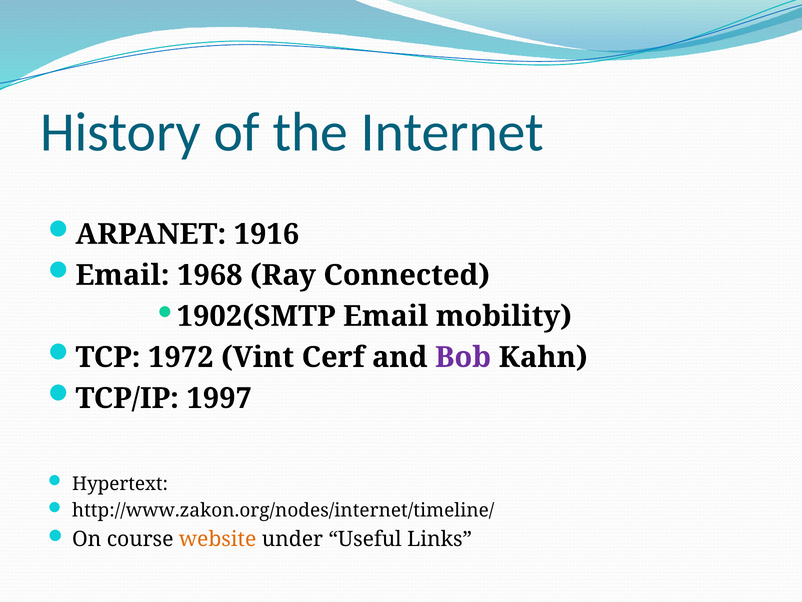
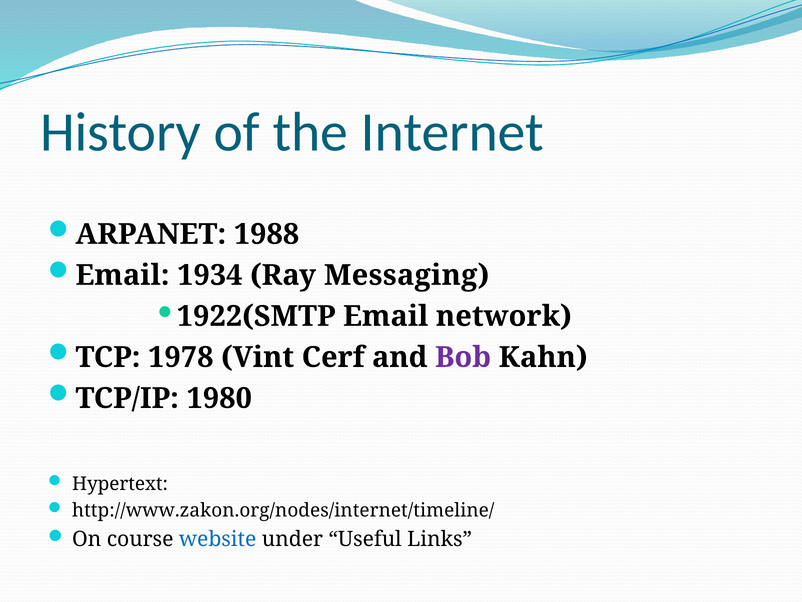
1916: 1916 -> 1988 (266, 234)
1968: 1968 -> 1934 (210, 275)
Connected: Connected -> Messaging (407, 275)
1902(SMTP: 1902(SMTP -> 1922(SMTP (256, 316)
mobility: mobility -> network (504, 316)
1972: 1972 -> 1978 (181, 357)
1997: 1997 -> 1980 (219, 398)
website colour: orange -> blue (218, 539)
